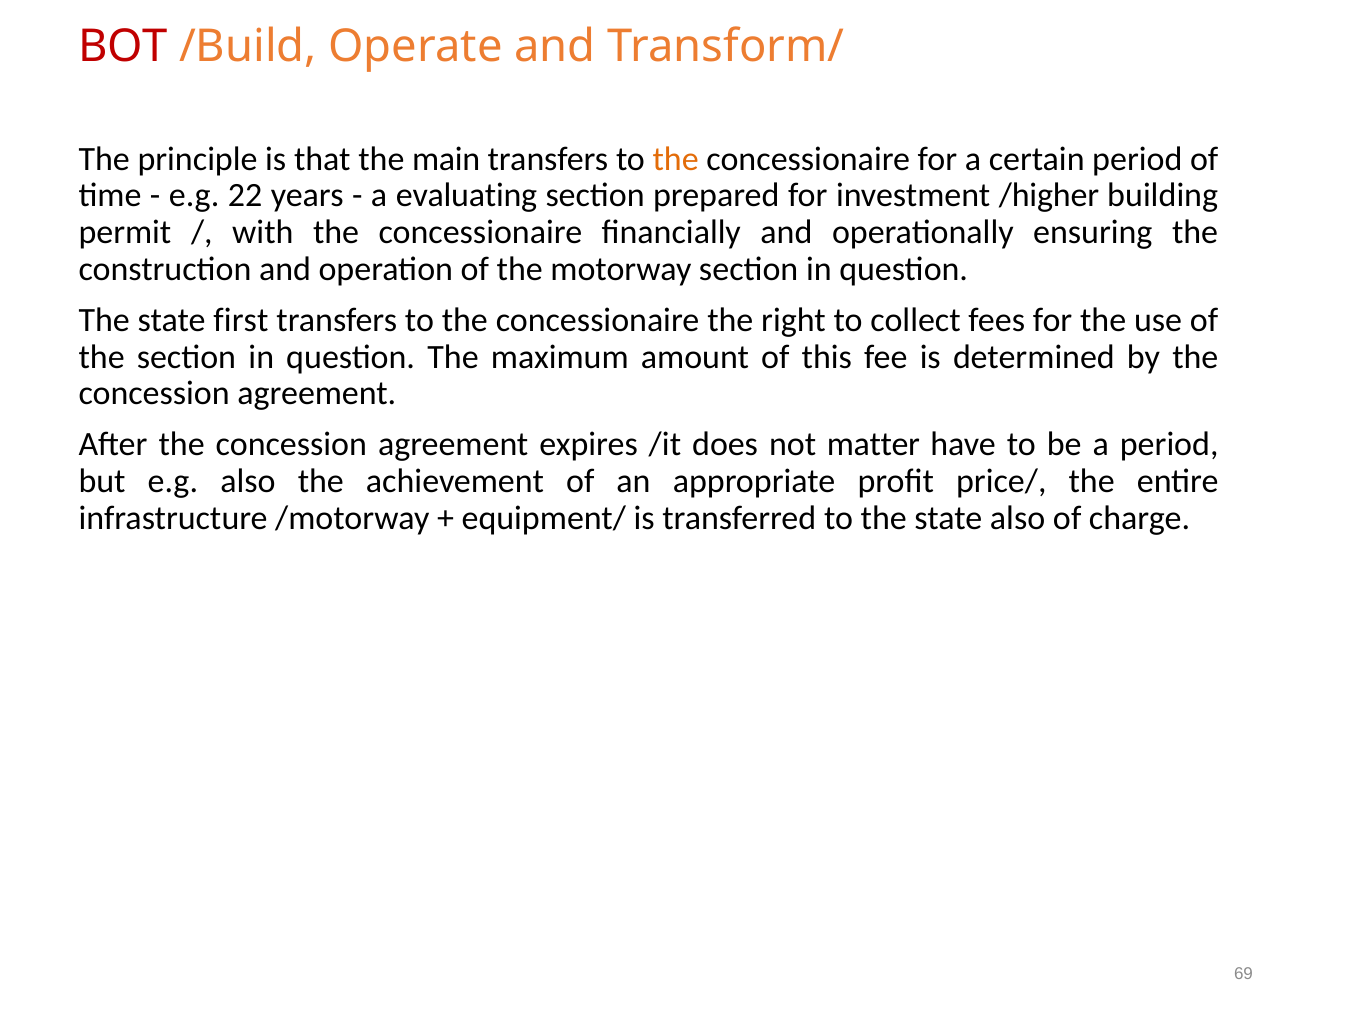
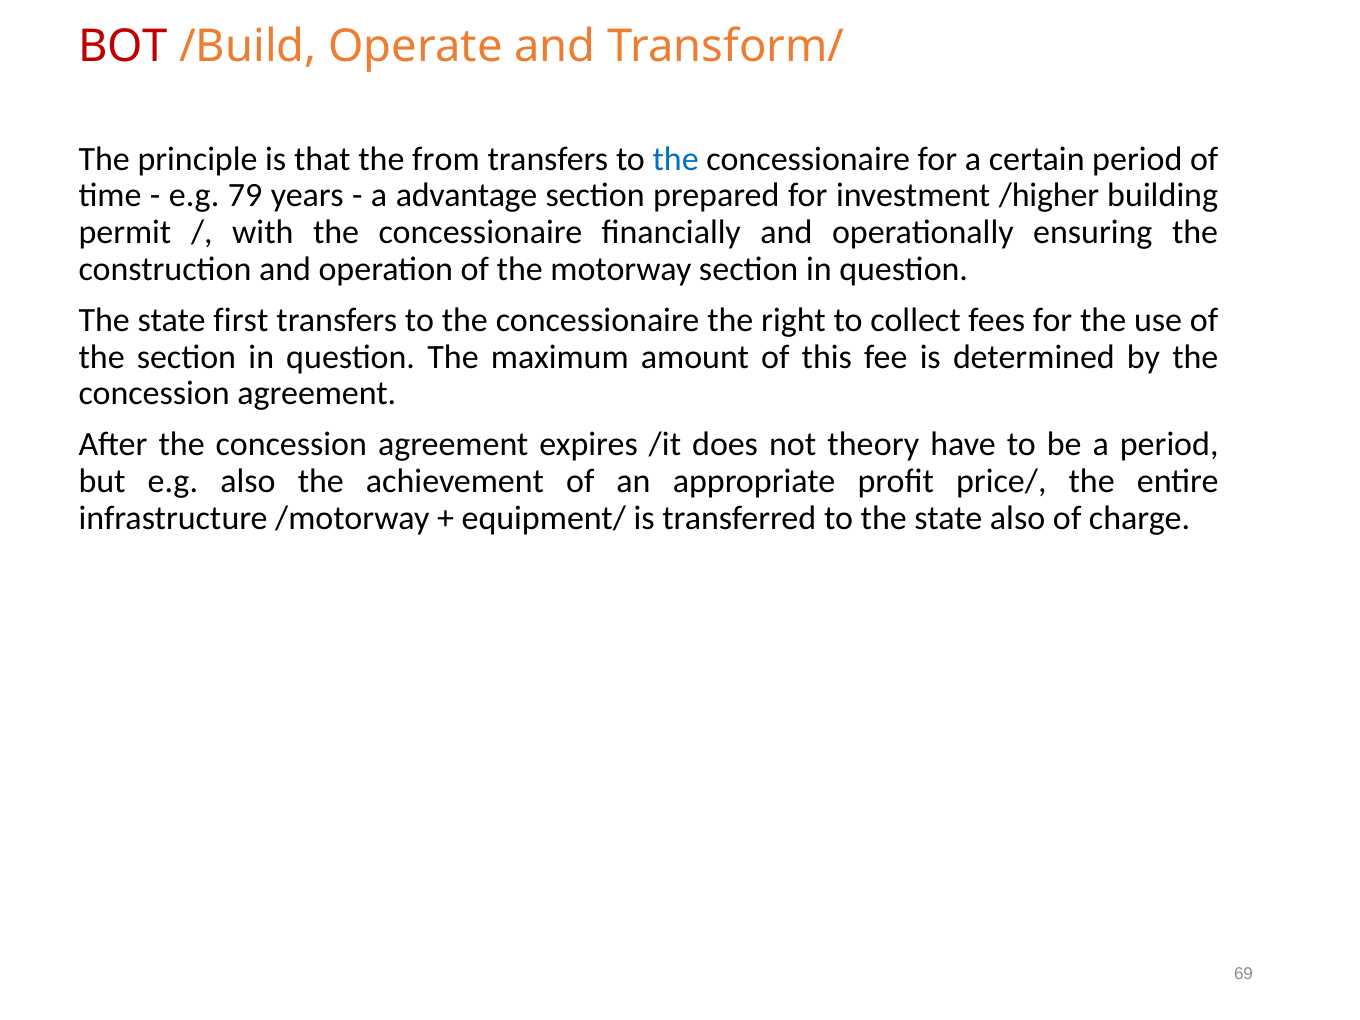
main: main -> from (446, 159)
the colour: orange -> blue (676, 159)
22: 22 -> 79 (245, 196)
evaluating: evaluating -> advantage (467, 196)
matter: matter -> theory (873, 444)
